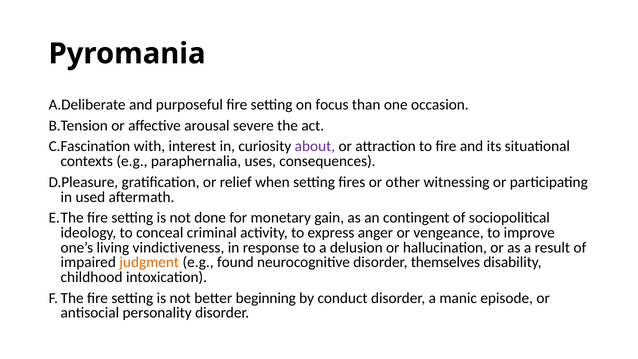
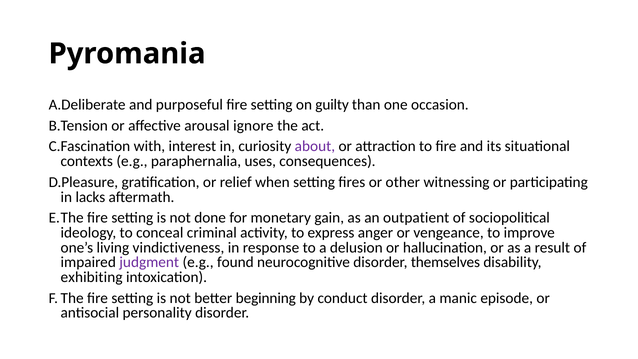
focus: focus -> guilty (332, 105)
severe: severe -> ignore (253, 126)
used: used -> lacks (90, 197)
contingent: contingent -> outpatient (416, 218)
judgment colour: orange -> purple (149, 262)
childhood: childhood -> exhibiting (92, 277)
